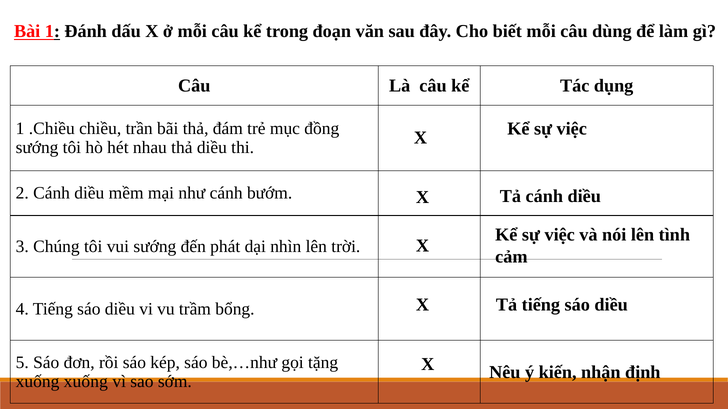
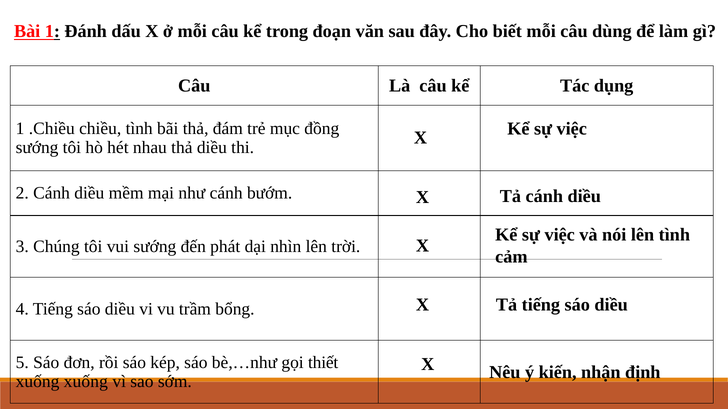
chiều trần: trần -> tình (139, 128)
tặng: tặng -> thiết (323, 363)
